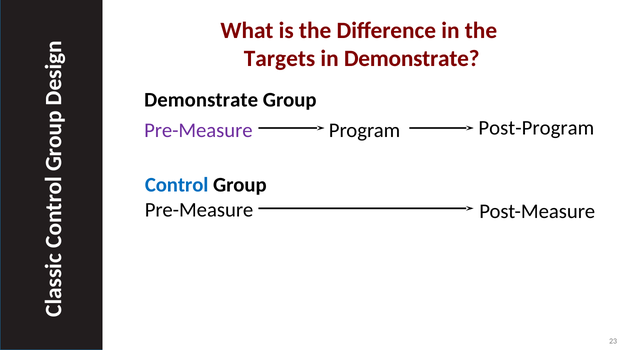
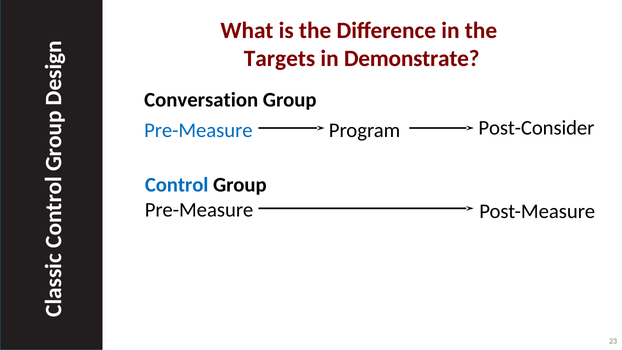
Demonstrate: Demonstrate -> Conversation (201, 100)
Post-Program: Post-Program -> Post-Consider (536, 128)
Pre-Measure colour: purple -> blue (198, 130)
